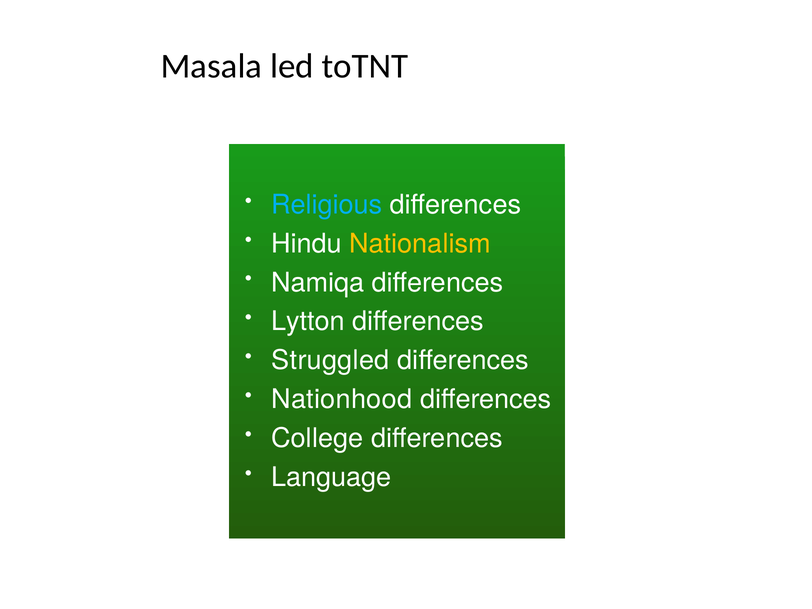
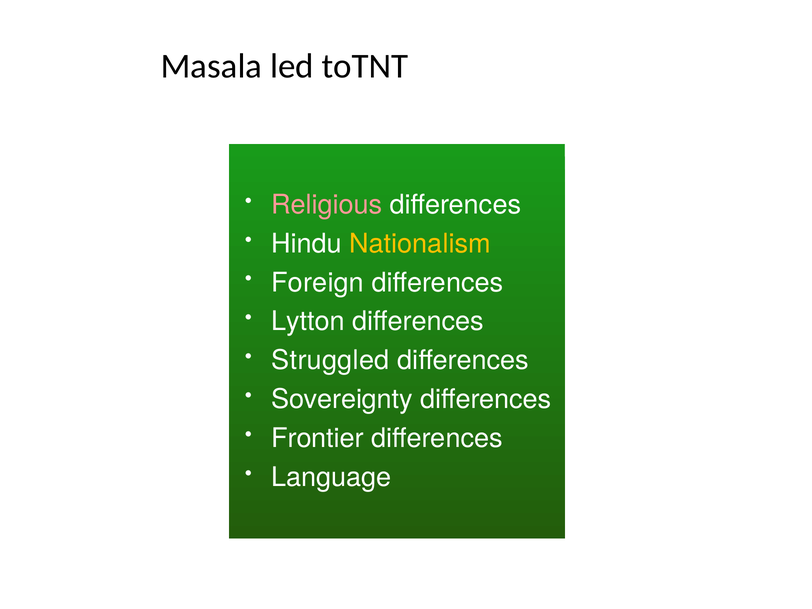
Religious colour: light blue -> pink (327, 205)
Namiqa: Namiqa -> Foreign (318, 283)
Nationhood: Nationhood -> Sovereignty (342, 399)
College: College -> Frontier (317, 438)
